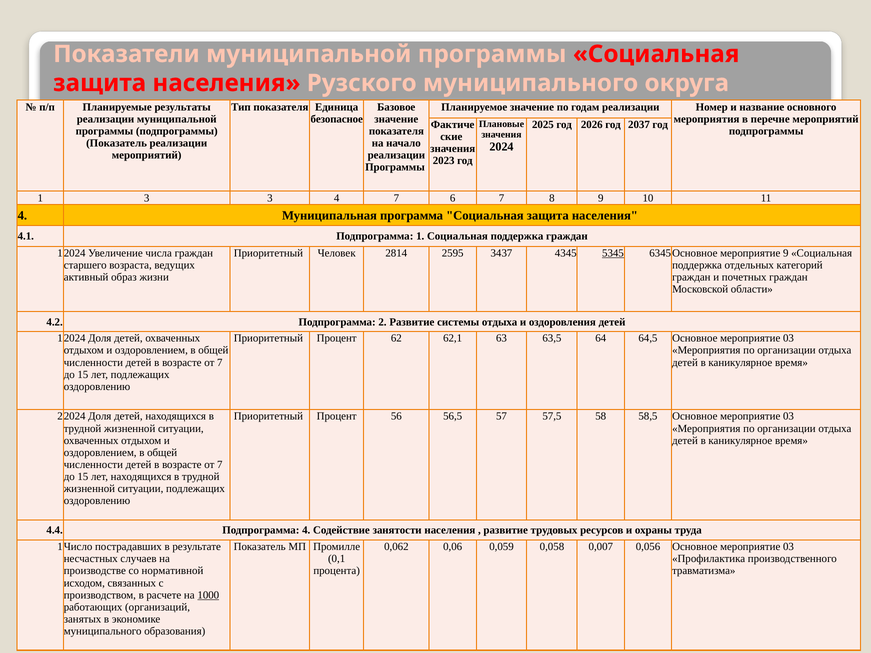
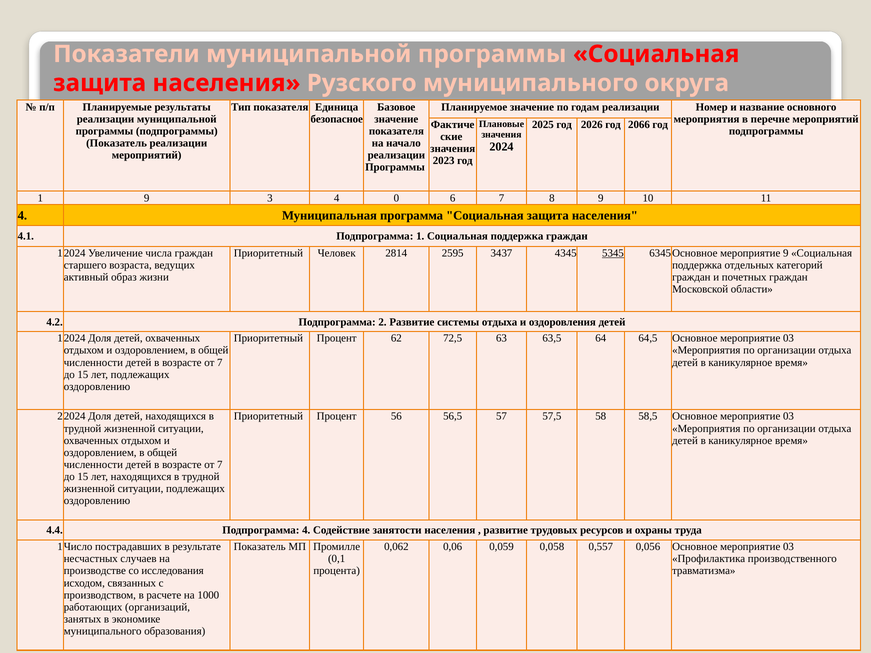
2037: 2037 -> 2066 (639, 125)
1 3: 3 -> 9 (147, 198)
4 7: 7 -> 0 (396, 198)
62,1: 62,1 -> 72,5 (453, 338)
0,007: 0,007 -> 0,557 (601, 547)
нормативной: нормативной -> исследования (173, 571)
1000 underline: present -> none (208, 595)
